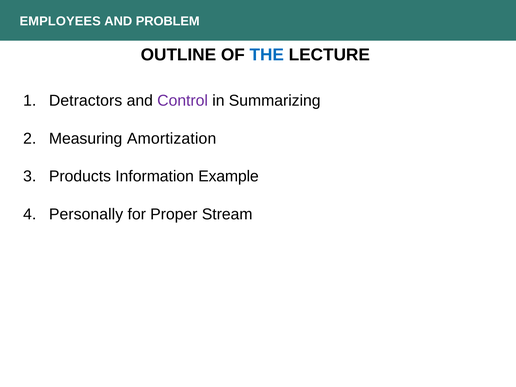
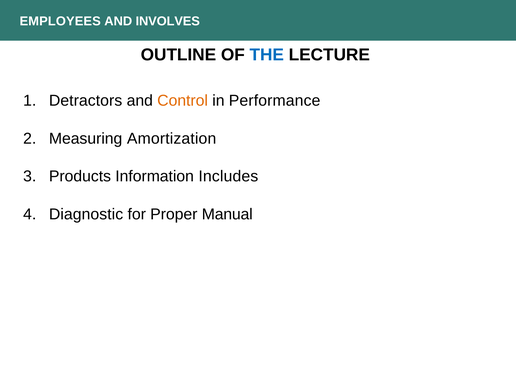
PROBLEM: PROBLEM -> INVOLVES (168, 21)
Control colour: purple -> orange (183, 101)
Summarizing: Summarizing -> Performance (275, 101)
Example: Example -> Includes (228, 176)
Personally: Personally -> Diagnostic (86, 214)
Stream: Stream -> Manual (227, 214)
